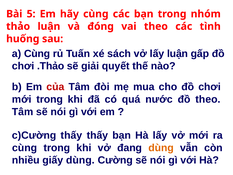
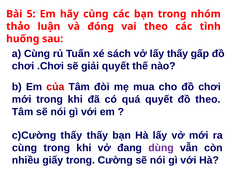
lấy luận: luận -> thấy (178, 54)
.Thảo: .Thảo -> .Chơi (51, 66)
quá nước: nước -> quyết (159, 99)
dùng colour: orange -> purple (161, 148)
giấy dùng: dùng -> trong (80, 160)
